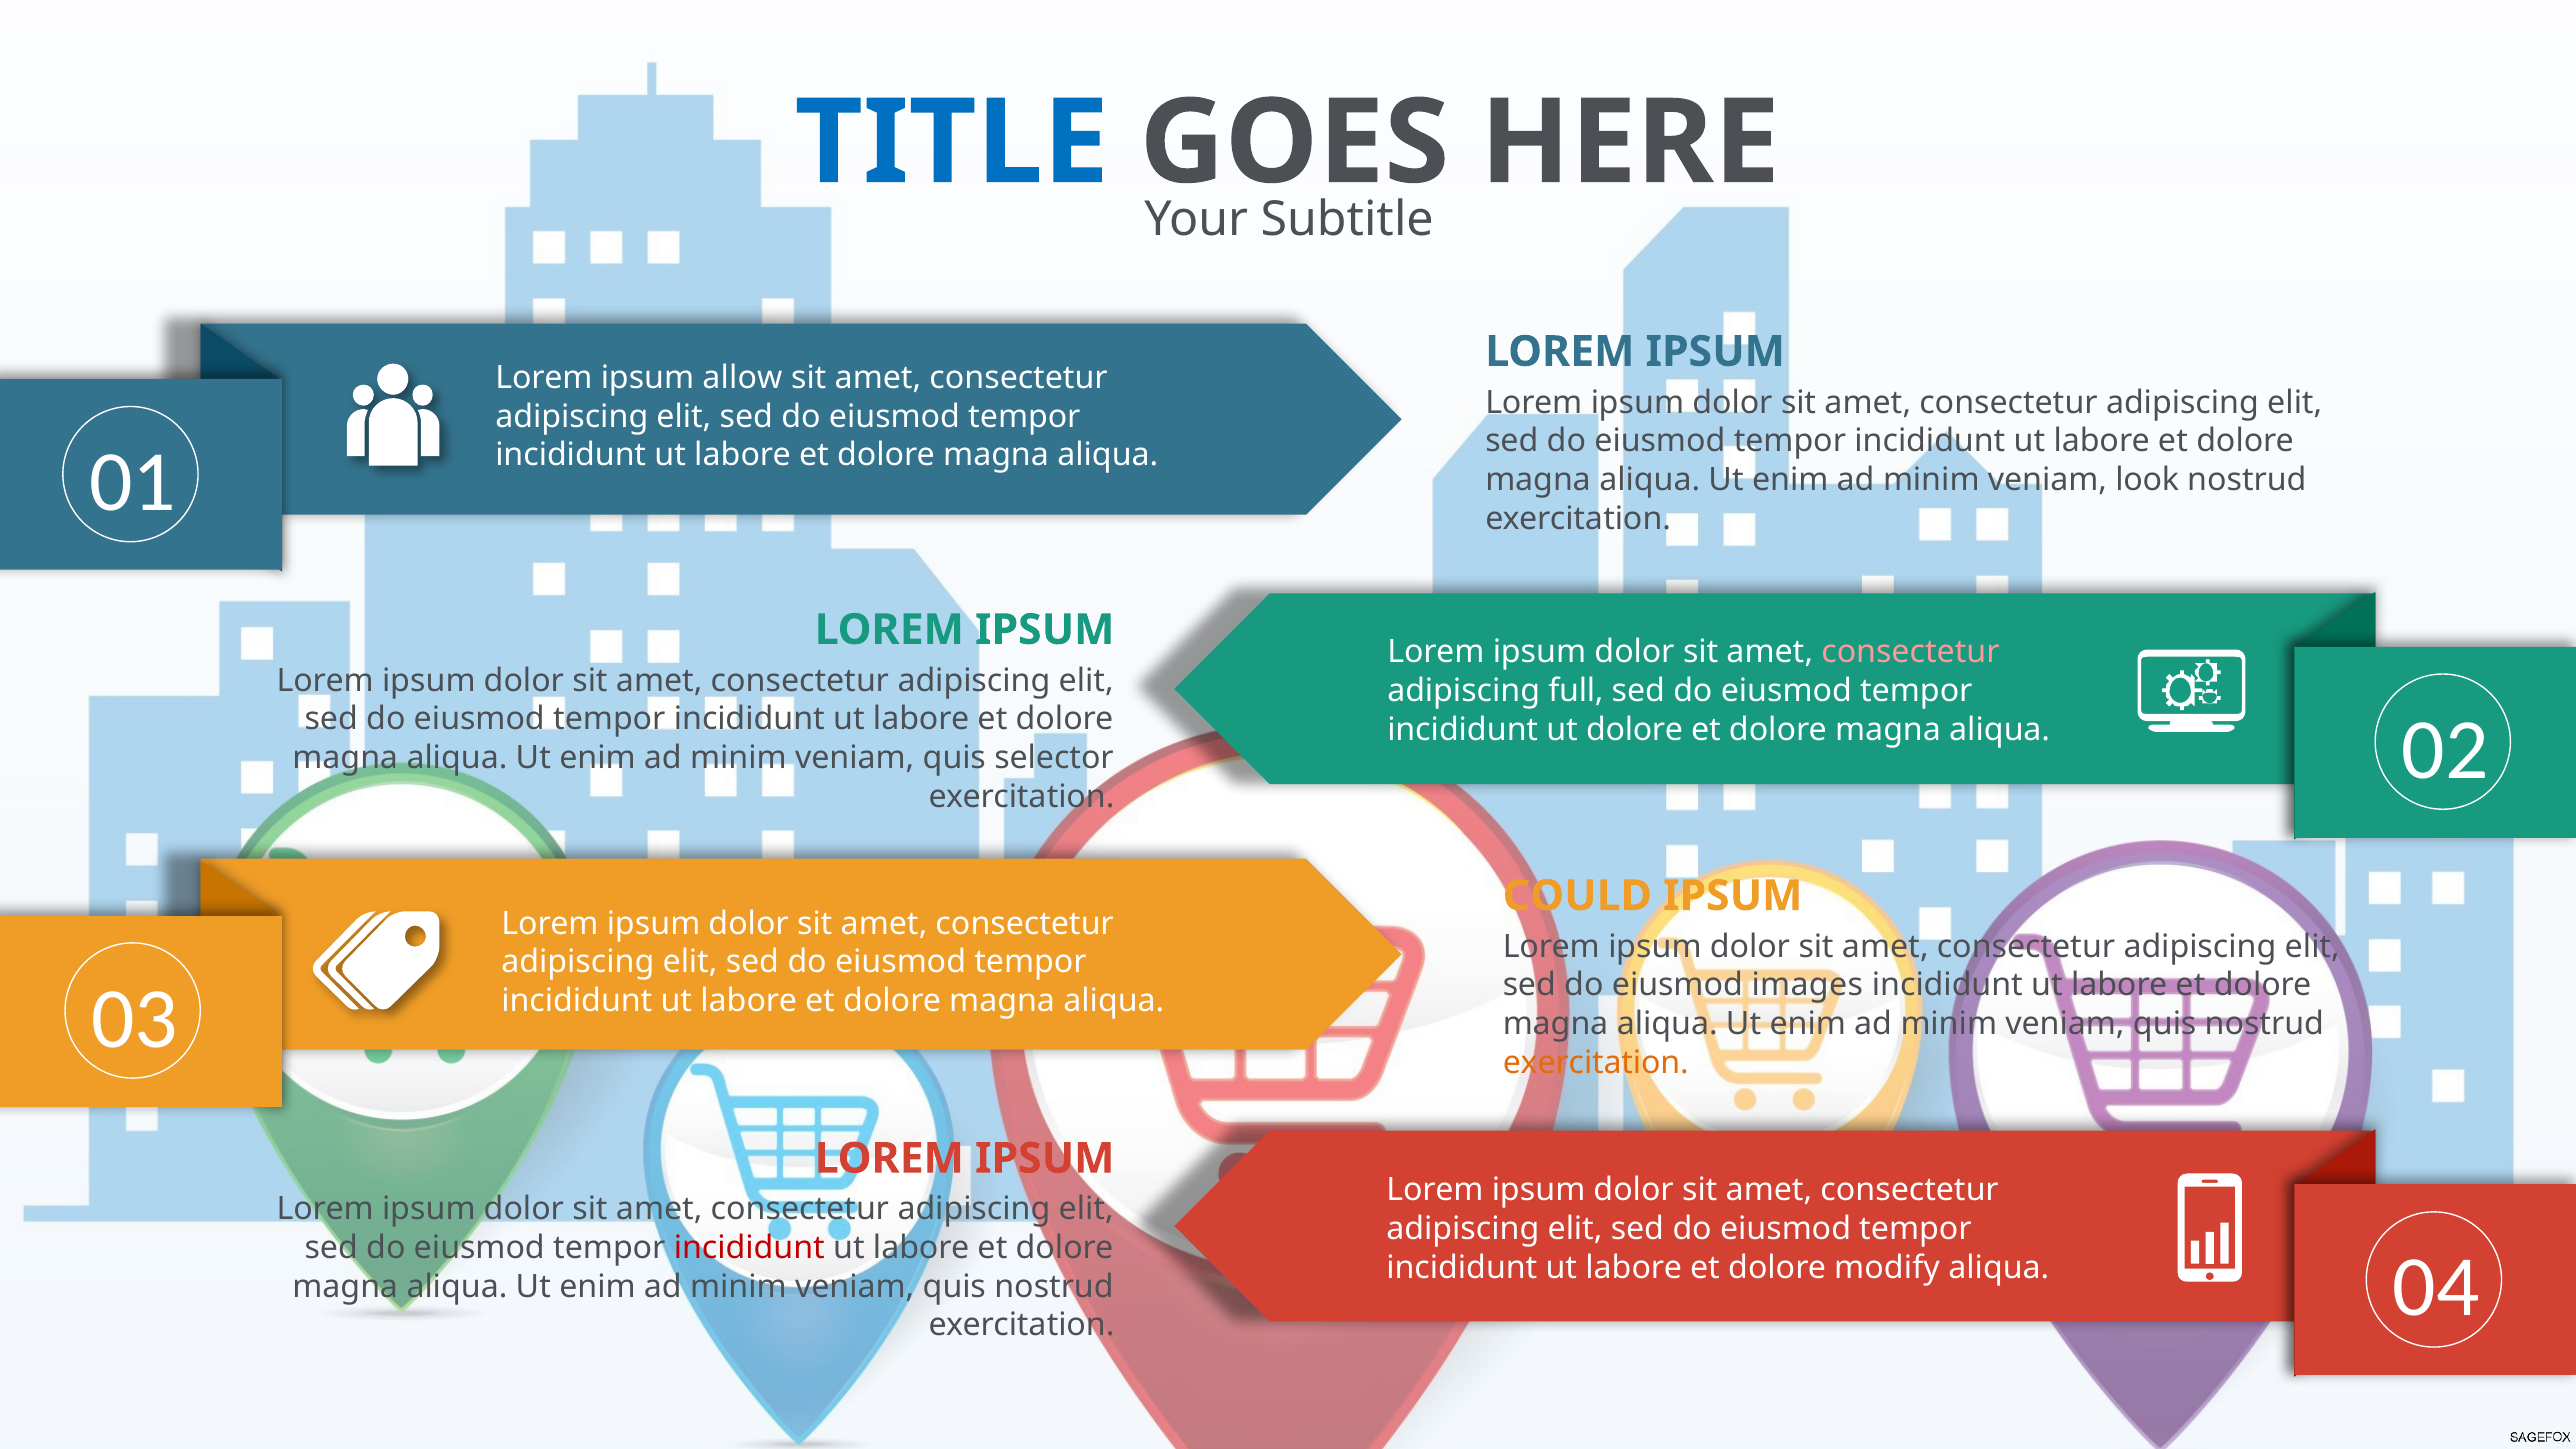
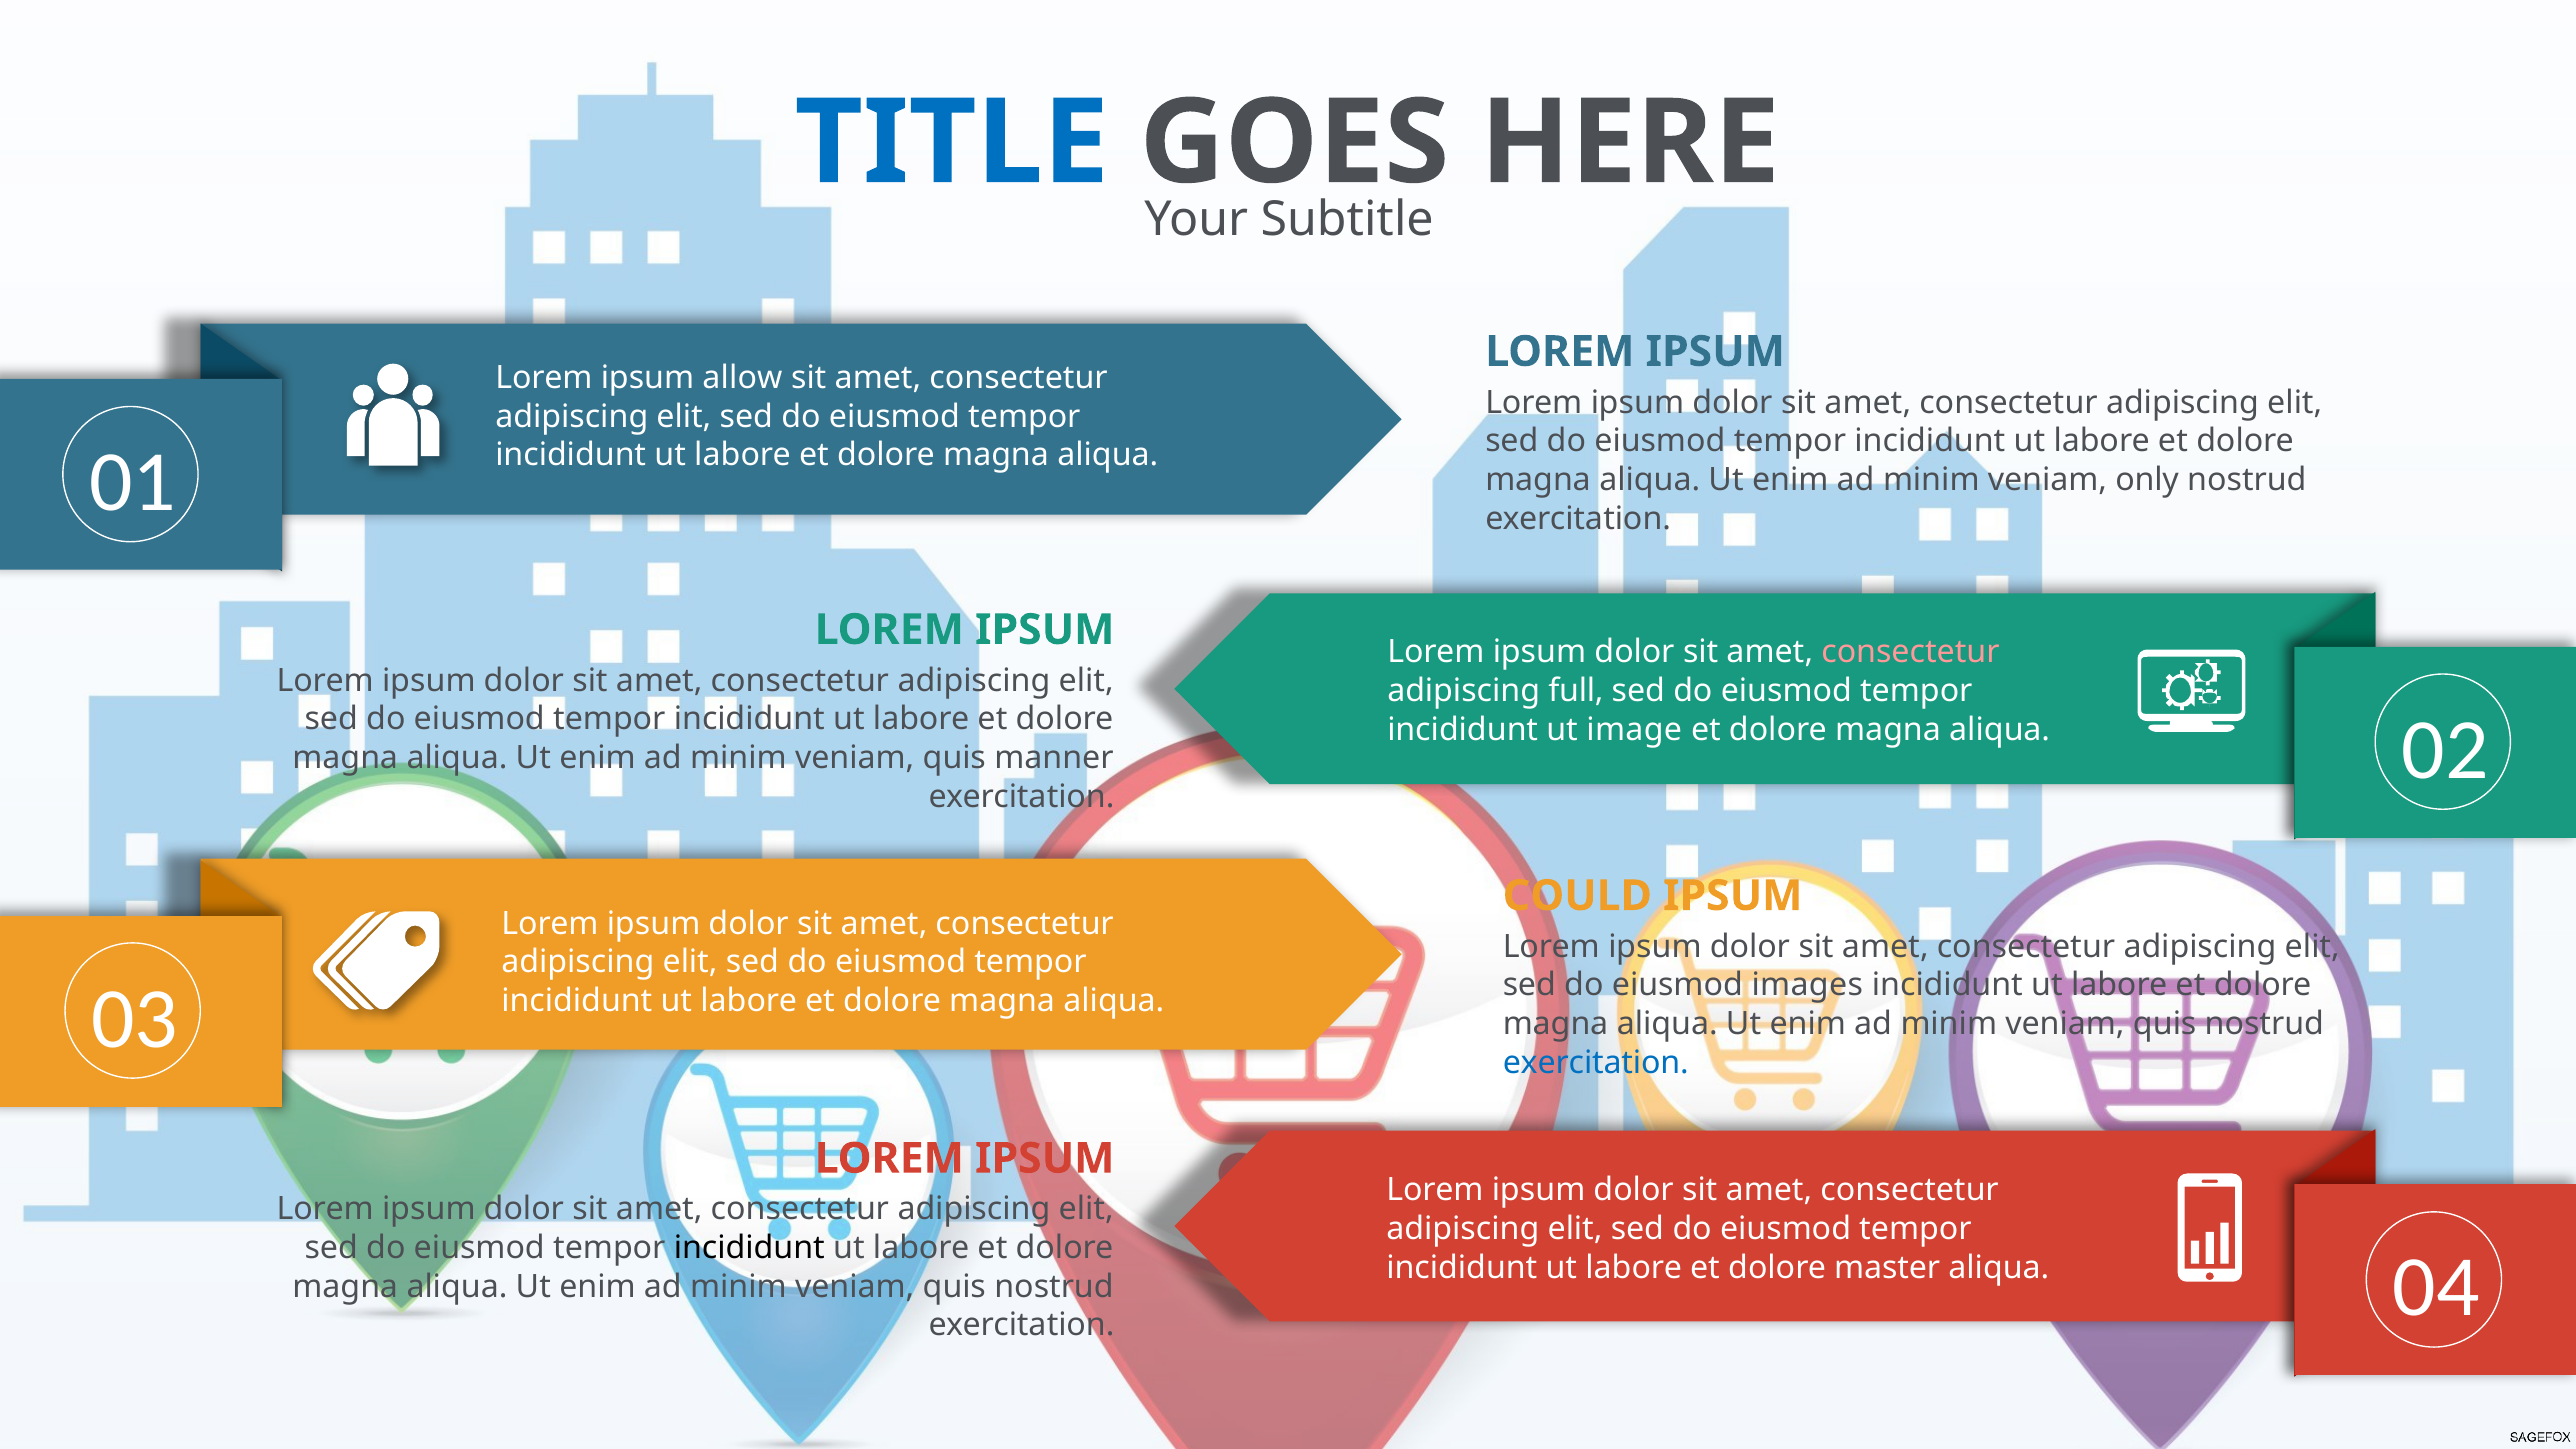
look: look -> only (2147, 480)
ut dolore: dolore -> image (1634, 729)
selector: selector -> manner (1054, 758)
exercitation colour: orange -> blue (1596, 1063)
incididunt colour: red -> black (749, 1248)
modify: modify -> master (1887, 1268)
